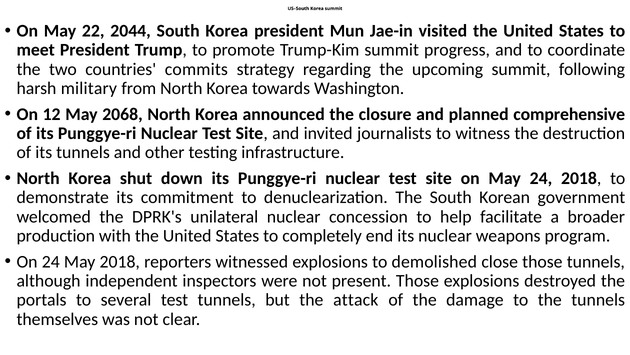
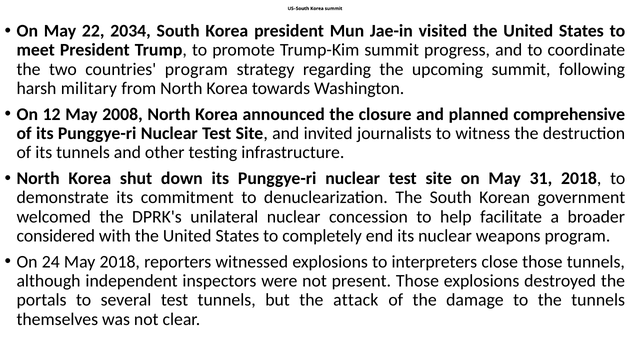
2044: 2044 -> 2034 (131, 31)
countries commits: commits -> program (196, 69)
2068: 2068 -> 2008 (122, 114)
May 24: 24 -> 31 (541, 178)
production: production -> considered (56, 235)
demolished: demolished -> interpreters (434, 261)
